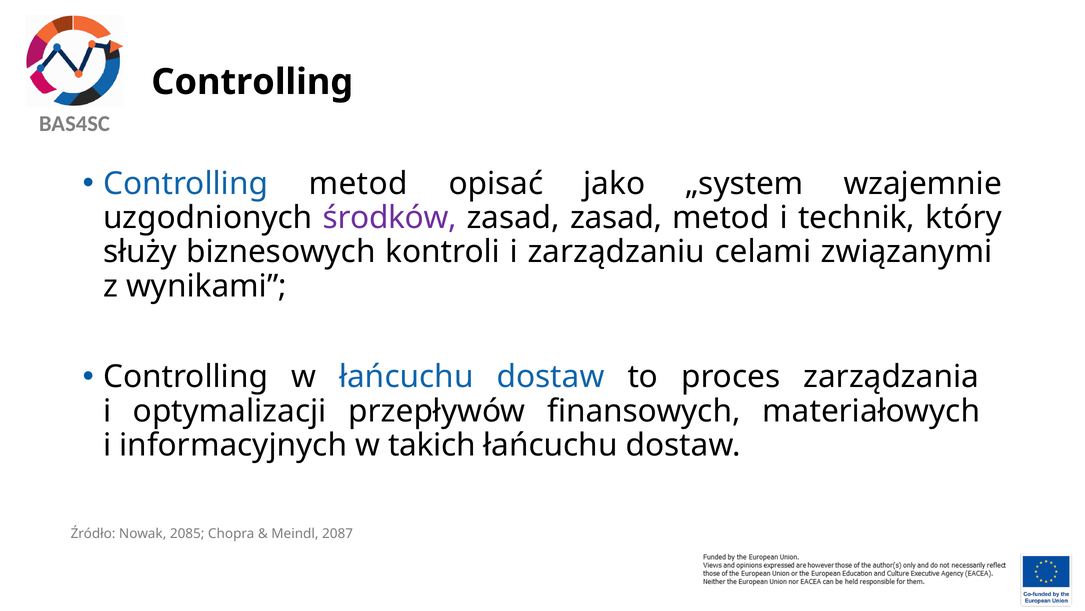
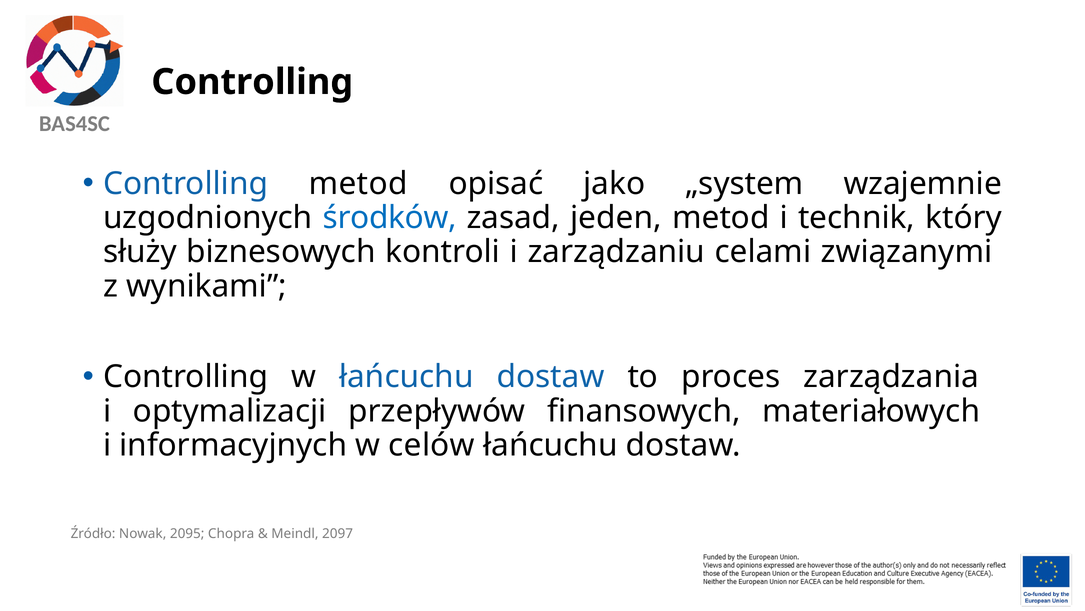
środków colour: purple -> blue (390, 217)
zasad zasad: zasad -> jeden (616, 217)
takich: takich -> celów (432, 445)
2085: 2085 -> 2095 (187, 533)
2087: 2087 -> 2097 (338, 533)
